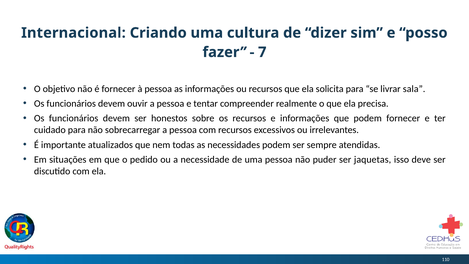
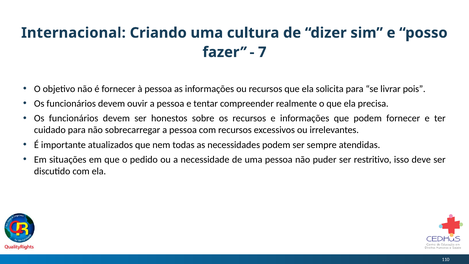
sala: sala -> pois (414, 89)
jaquetas: jaquetas -> restritivo (373, 159)
